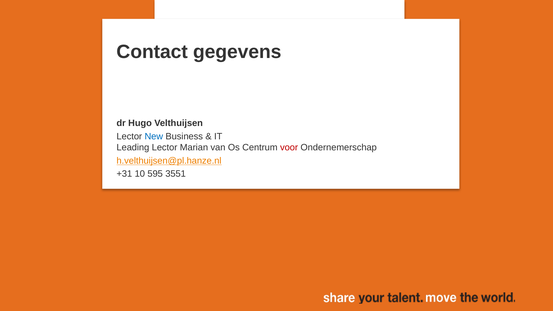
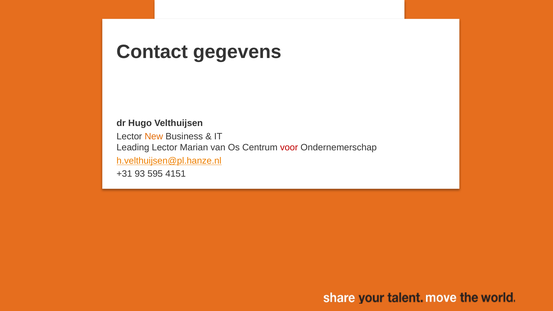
New colour: blue -> orange (154, 136)
10: 10 -> 93 (140, 174)
3551: 3551 -> 4151 (176, 174)
